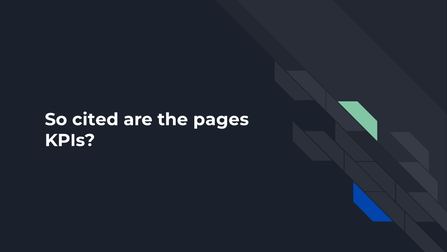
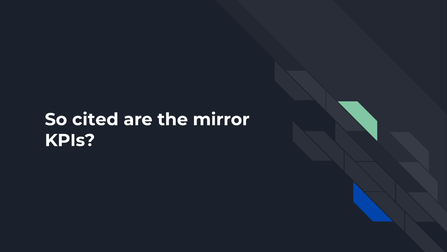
pages: pages -> mirror (221, 119)
